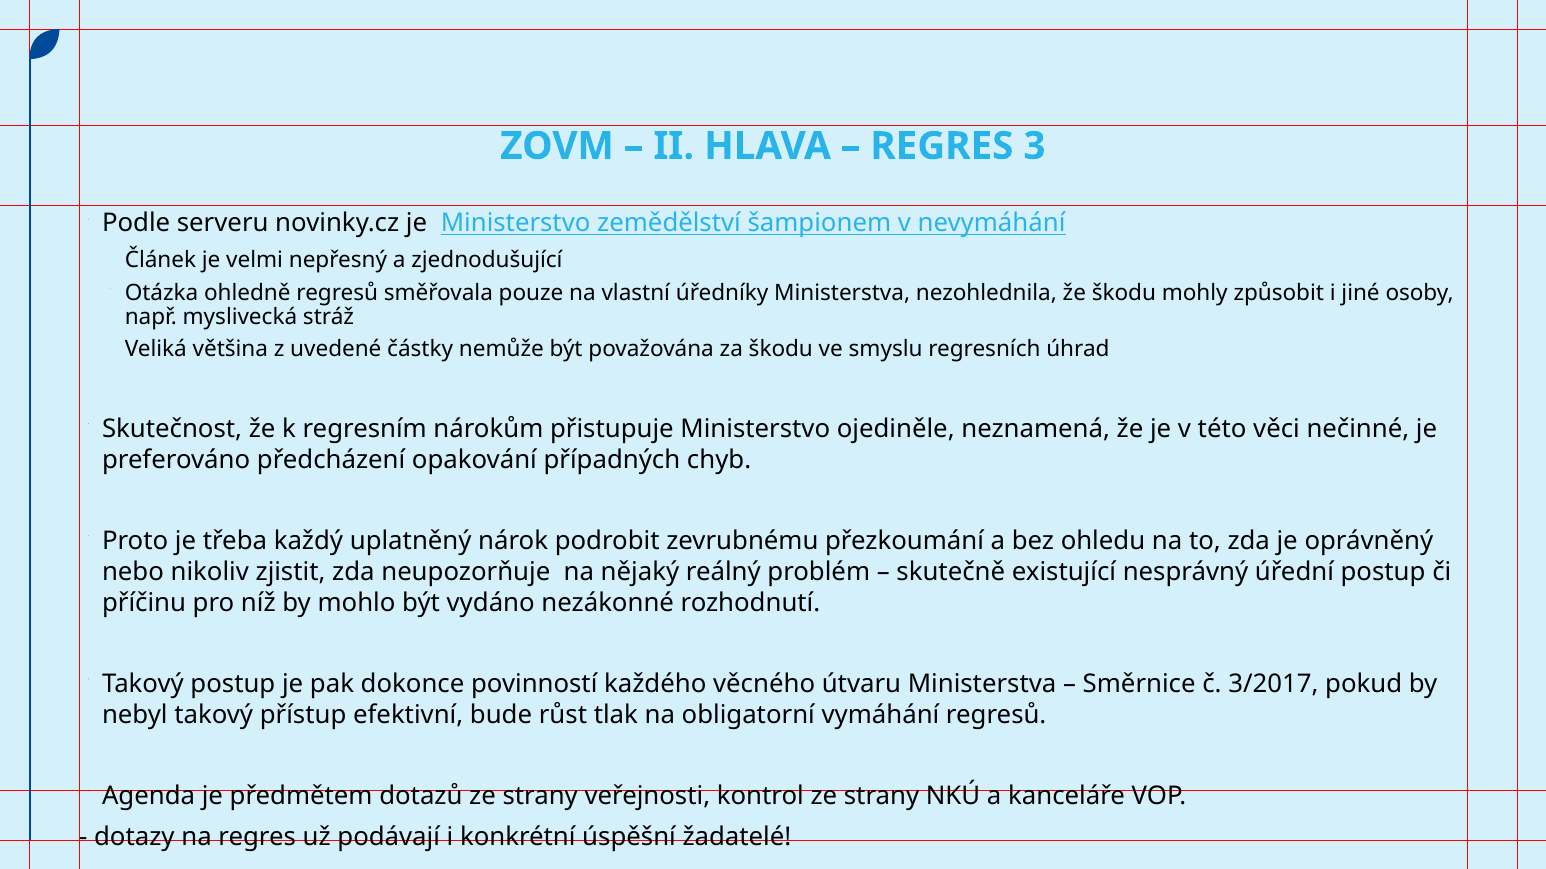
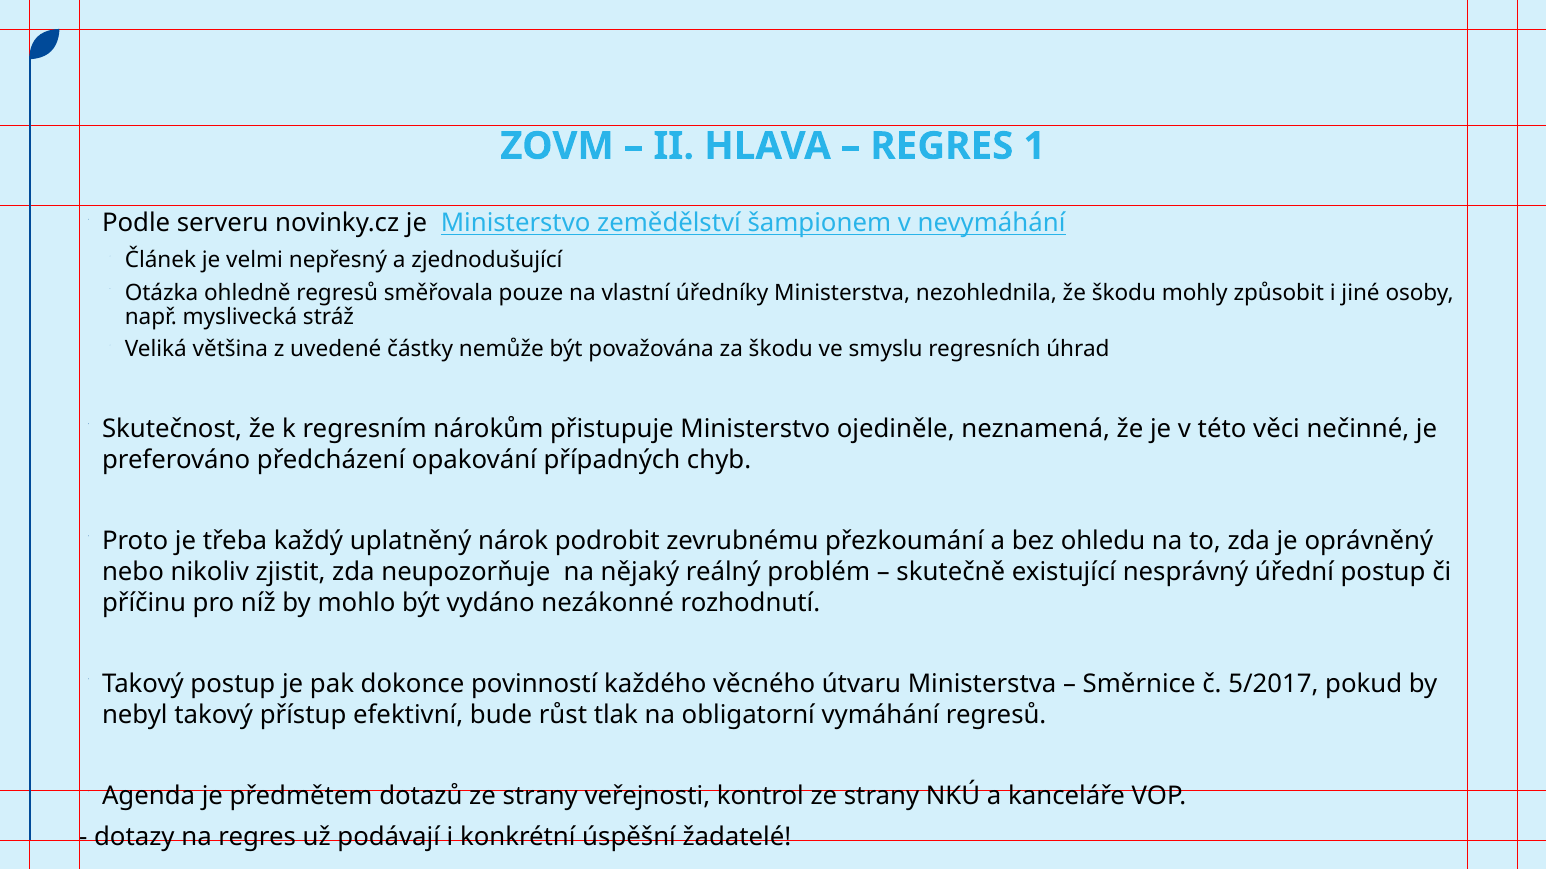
3: 3 -> 1 (1035, 146)
3/2017: 3/2017 -> 5/2017 (1273, 685)
